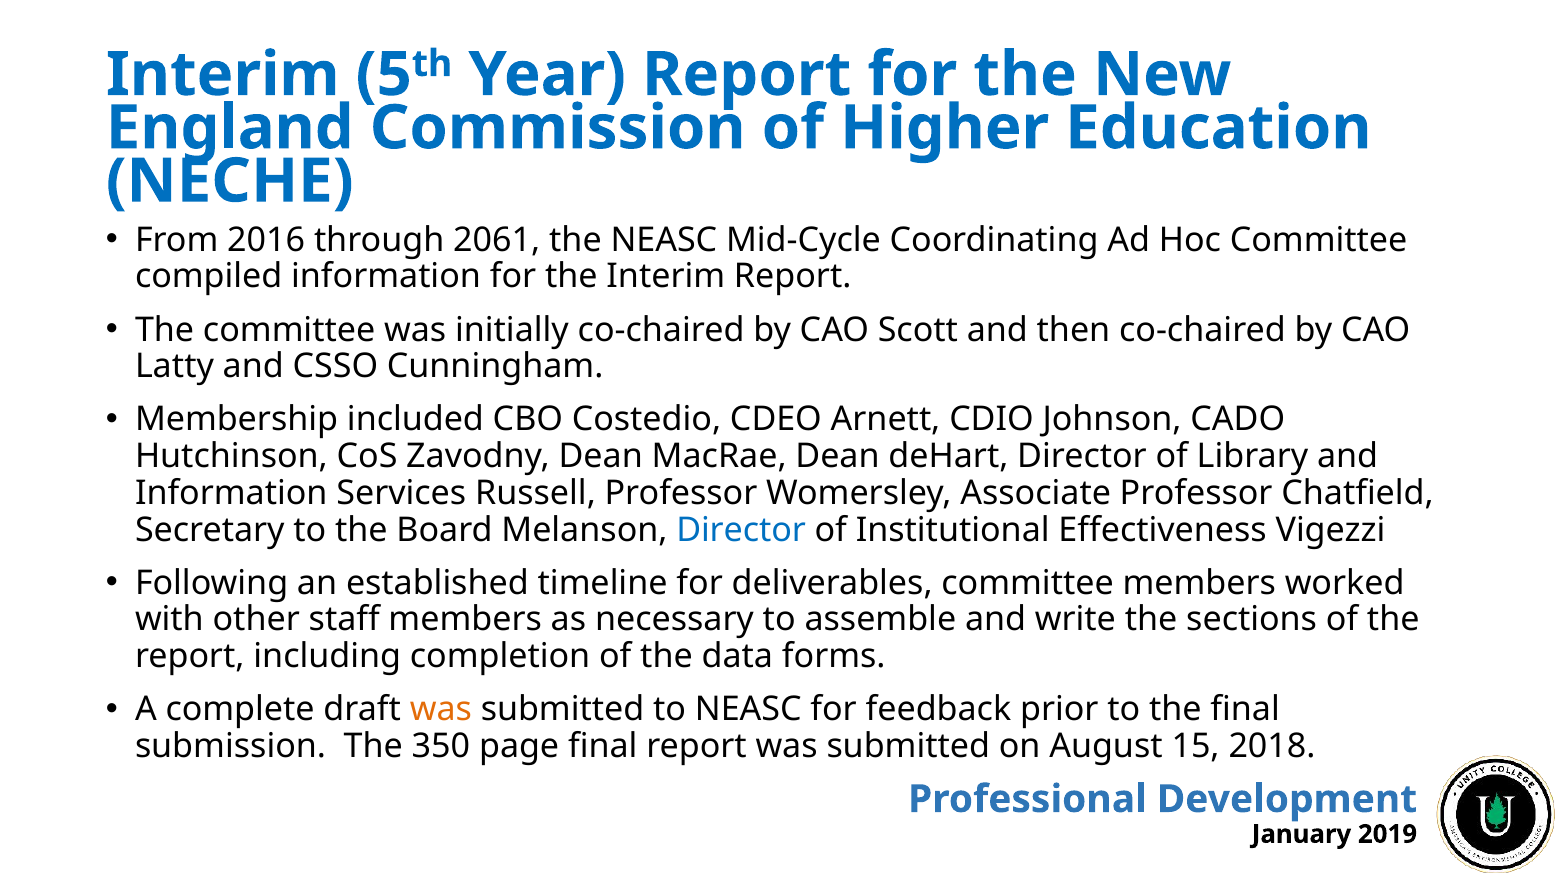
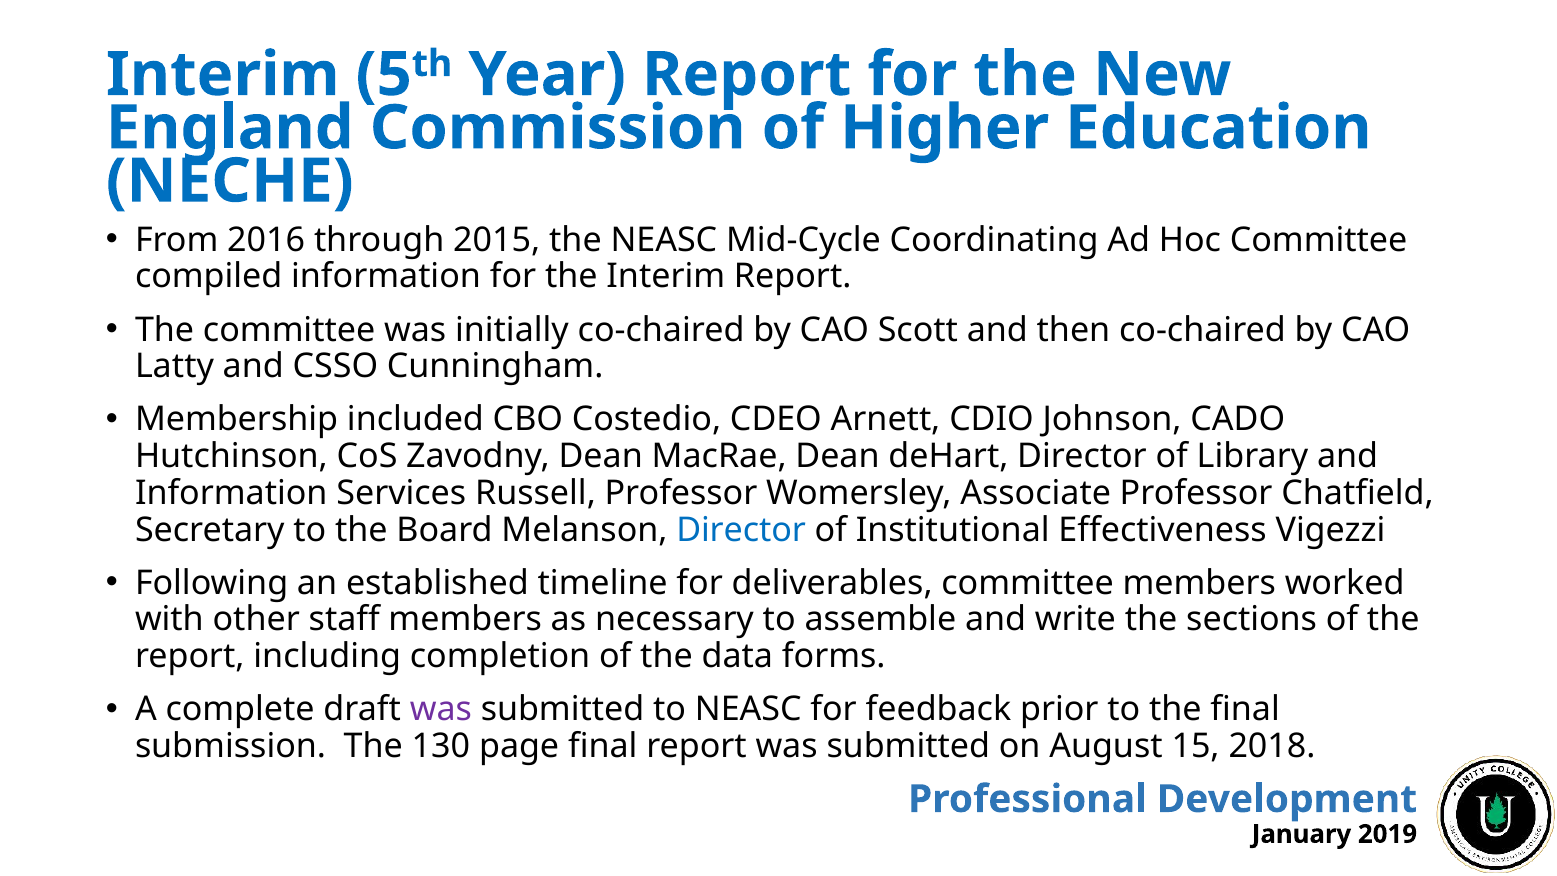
2061: 2061 -> 2015 (497, 240)
was colour: orange -> purple (441, 709)
350: 350 -> 130 (441, 746)
